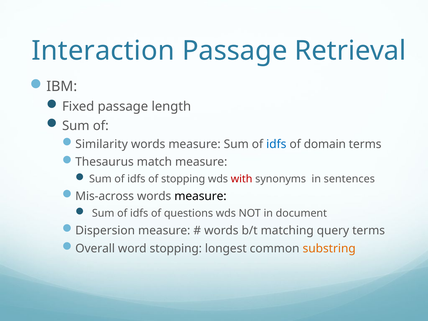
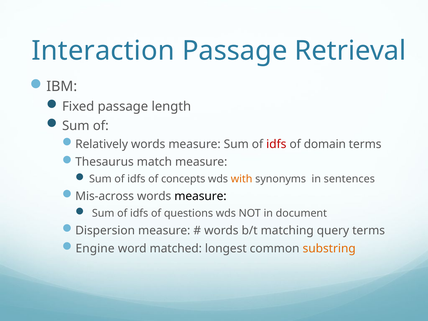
Similarity: Similarity -> Relatively (102, 144)
idfs colour: blue -> red (276, 144)
of stopping: stopping -> concepts (183, 179)
with colour: red -> orange (242, 179)
Overall: Overall -> Engine (95, 248)
word stopping: stopping -> matched (176, 248)
